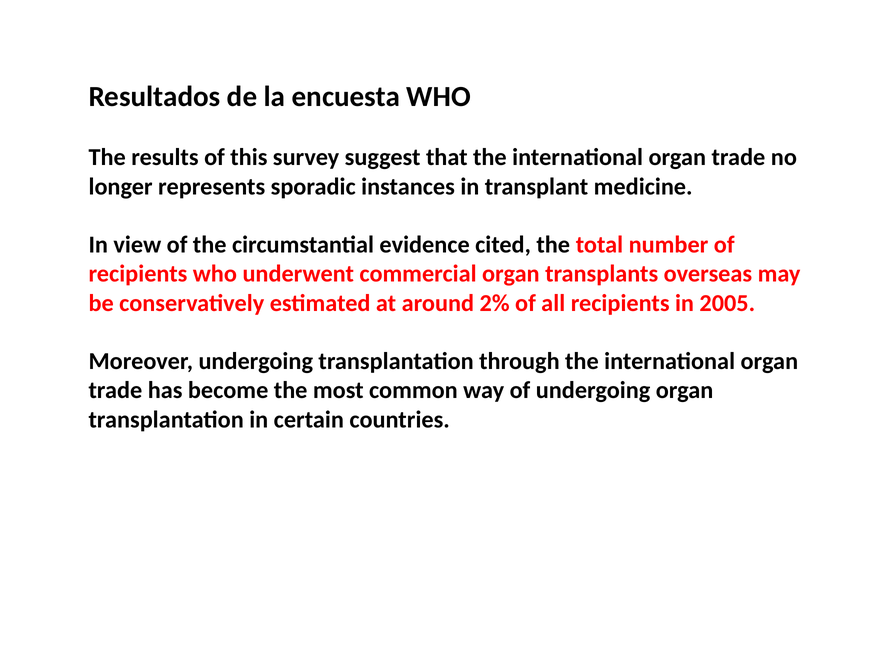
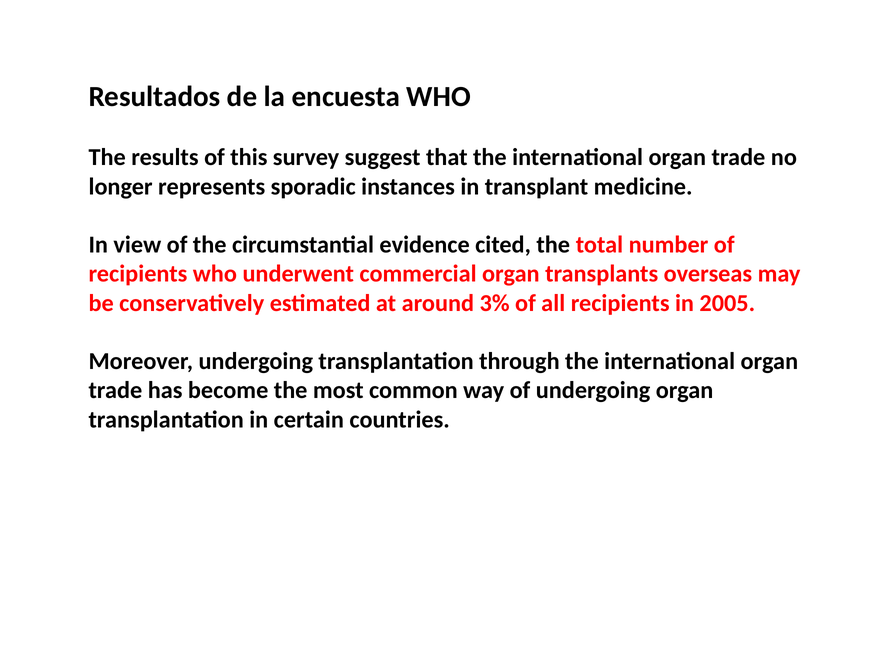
2%: 2% -> 3% (495, 303)
